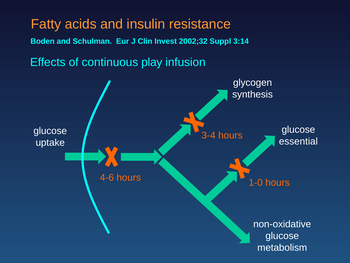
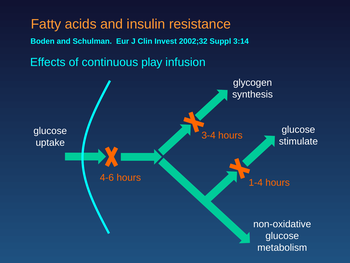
essential: essential -> stimulate (298, 141)
1-0: 1-0 -> 1-4 (256, 182)
